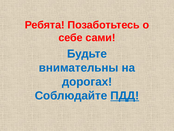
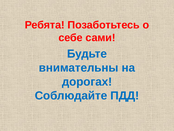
ПДД underline: present -> none (125, 95)
